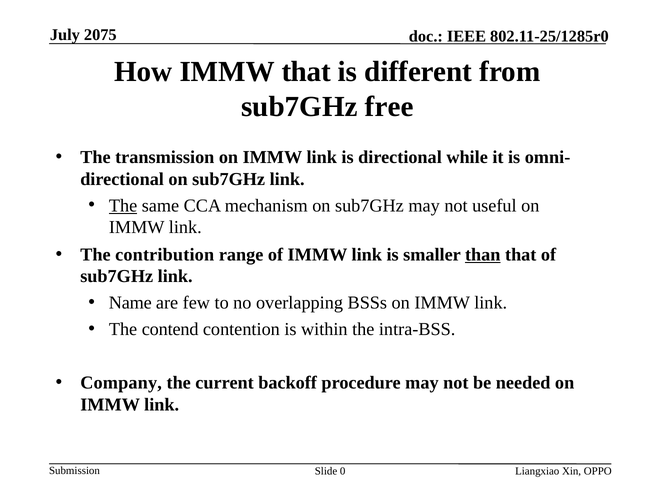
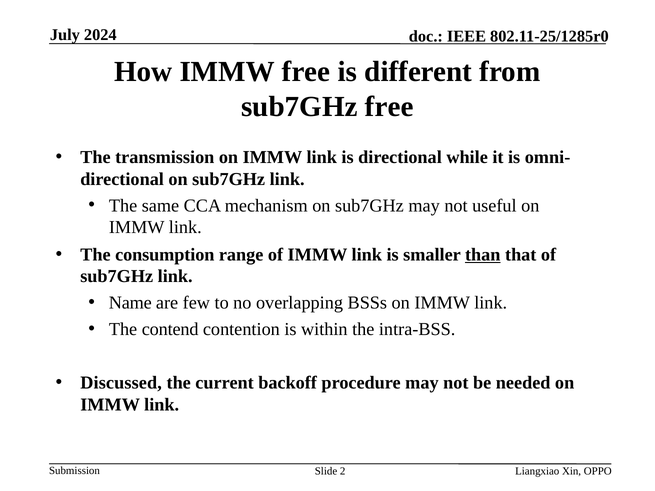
2075: 2075 -> 2024 (100, 35)
IMMW that: that -> free (306, 72)
The underline: present -> none (123, 206)
contribution: contribution -> consumption (165, 255)
Company: Company -> Discussed (121, 383)
0: 0 -> 2 (343, 471)
